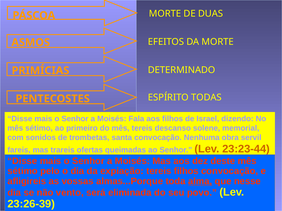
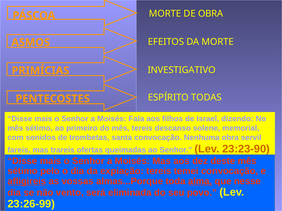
DE DUAS: DUAS -> OBRA (211, 14)
DETERMINADO: DETERMINADO -> INVESTIGATIVO (182, 70)
23:23-44: 23:23-44 -> 23:23-90 (246, 149)
tereis filhos: filhos -> temei (186, 171)
afligireis underline: none -> present (27, 182)
23:26-39: 23:26-39 -> 23:26-99 (31, 204)
